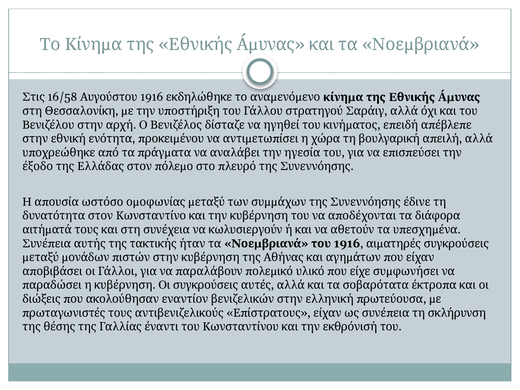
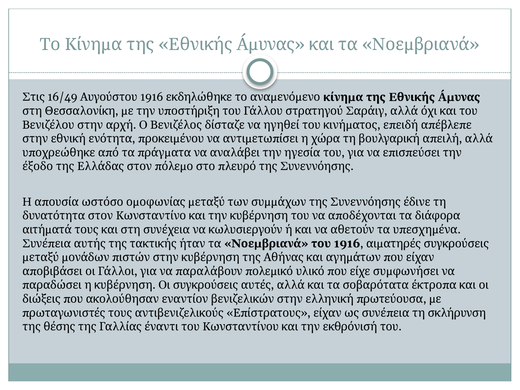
16/58: 16/58 -> 16/49 (62, 97)
